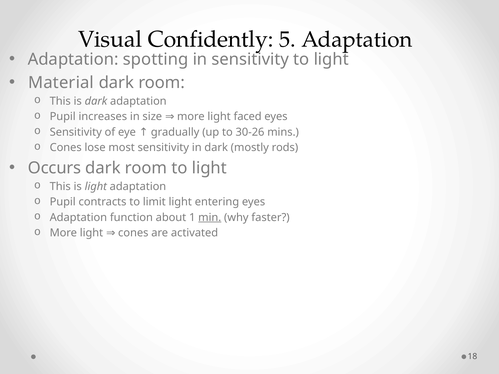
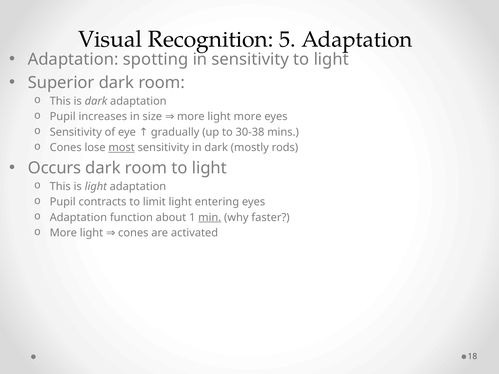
Confidently: Confidently -> Recognition (211, 39)
Material: Material -> Superior (61, 83)
light faced: faced -> more (248, 117)
30-26: 30-26 -> 30-38 (250, 132)
most underline: none -> present (122, 148)
